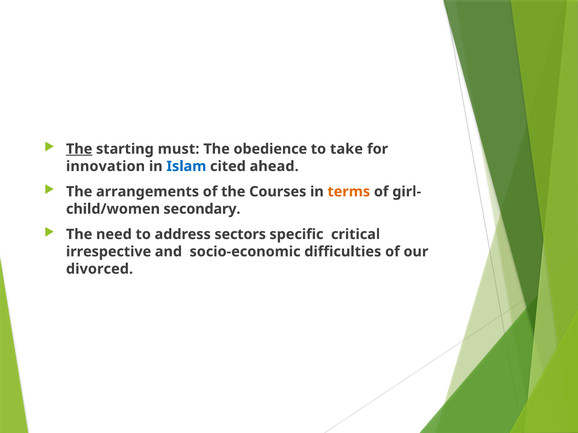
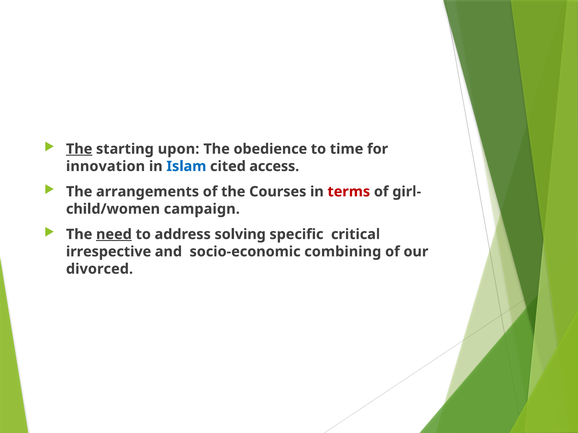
must: must -> upon (179, 149)
take: take -> time (347, 149)
ahead: ahead -> access (274, 166)
terms colour: orange -> red (349, 192)
secondary: secondary -> campaign (202, 209)
need underline: none -> present (114, 235)
sectors: sectors -> solving (240, 235)
difficulties: difficulties -> combining (343, 252)
